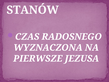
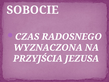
STANÓW: STANÓW -> SOBOCIE (33, 10)
PIERWSZE: PIERWSZE -> PRZYJŚCIA (38, 58)
